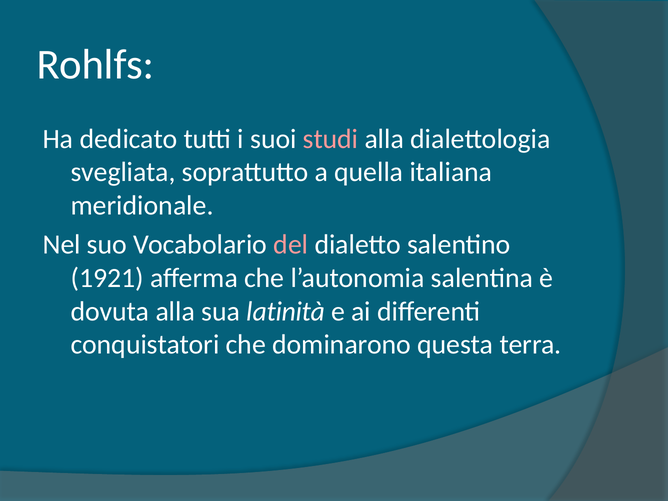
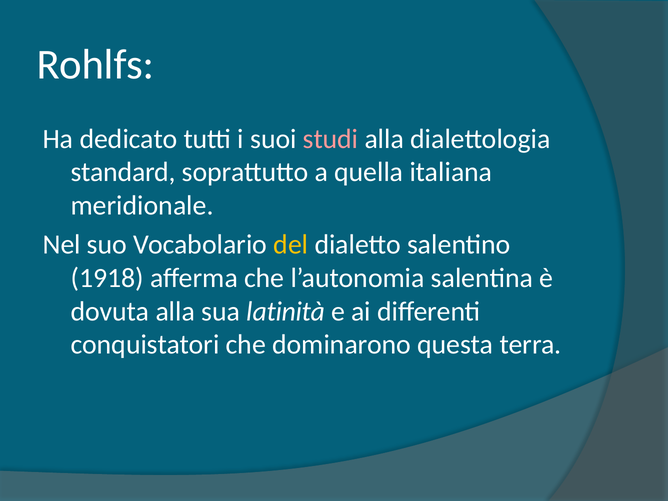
svegliata: svegliata -> standard (123, 172)
del colour: pink -> yellow (291, 245)
1921: 1921 -> 1918 (107, 278)
